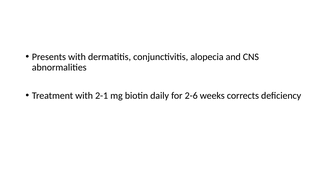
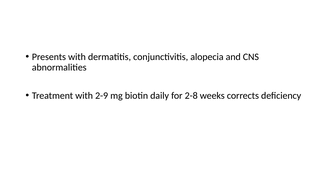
2-1: 2-1 -> 2-9 (102, 96)
2-6: 2-6 -> 2-8 (191, 96)
